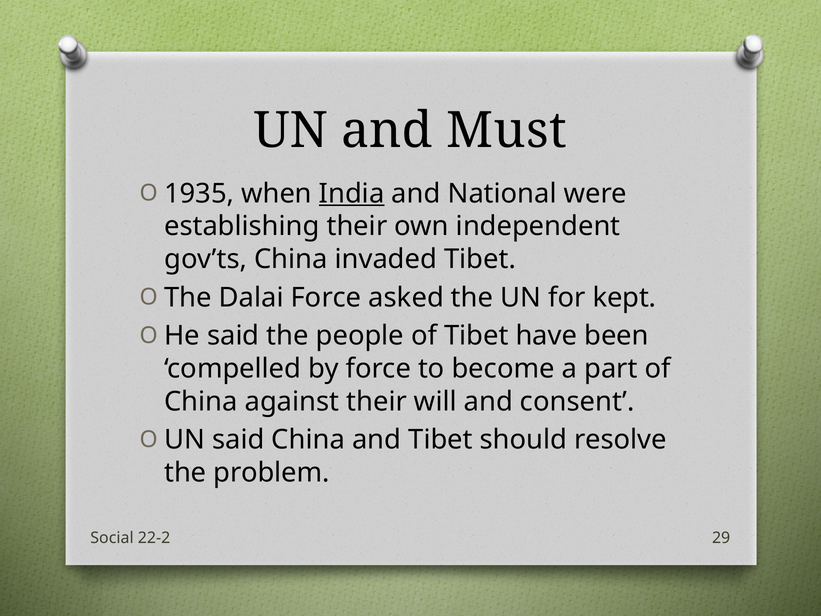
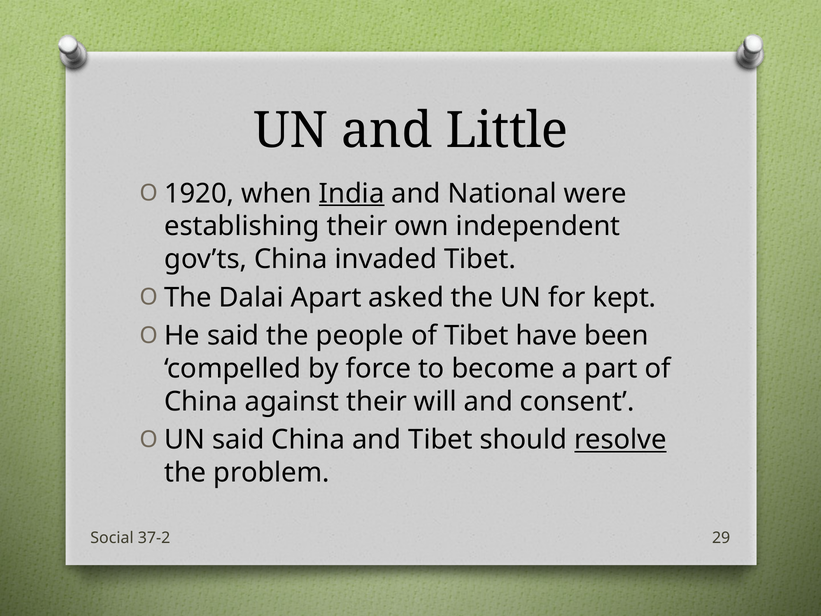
Must: Must -> Little (507, 131)
1935: 1935 -> 1920 (199, 194)
Dalai Force: Force -> Apart (326, 297)
resolve underline: none -> present (620, 440)
22-2: 22-2 -> 37-2 (154, 538)
